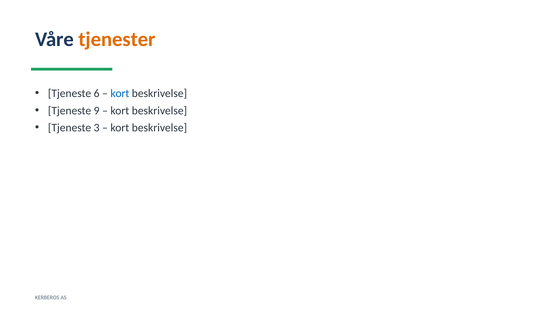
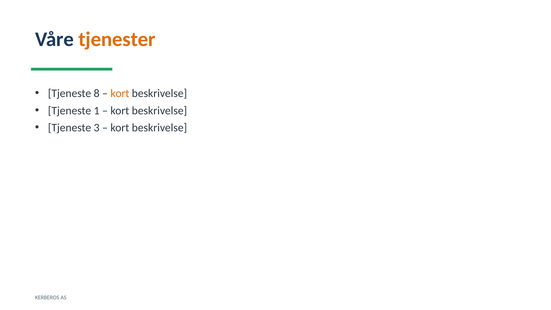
6: 6 -> 8 (97, 93)
kort colour: blue -> orange (120, 93)
9: 9 -> 1 (97, 111)
